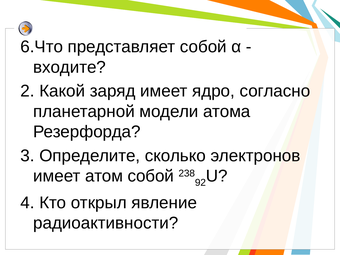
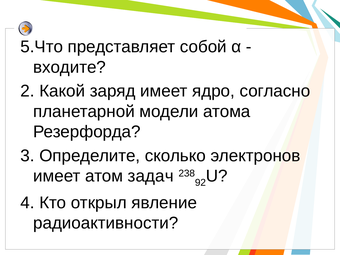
6.Что: 6.Что -> 5.Что (42, 47)
атом собой: собой -> задач (151, 176)
